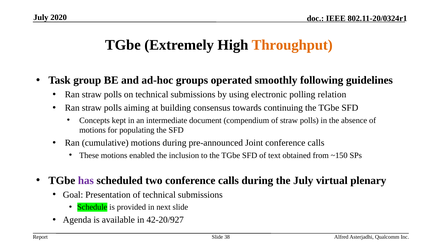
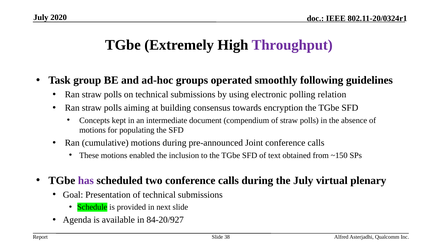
Throughput colour: orange -> purple (292, 45)
continuing: continuing -> encryption (283, 108)
42-20/927: 42-20/927 -> 84-20/927 (165, 219)
